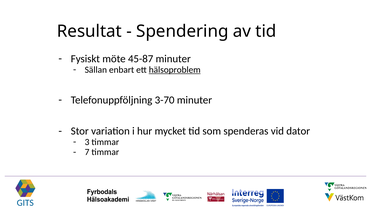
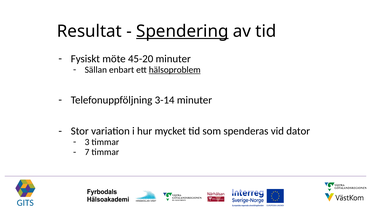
Spendering underline: none -> present (182, 31)
45-87: 45-87 -> 45-20 (141, 59)
3-70: 3-70 -> 3-14 (165, 100)
